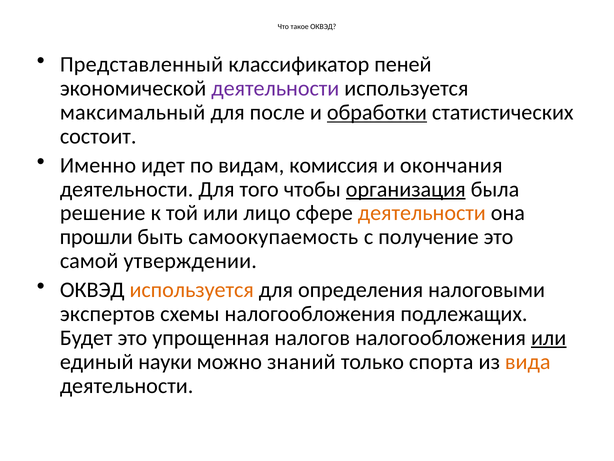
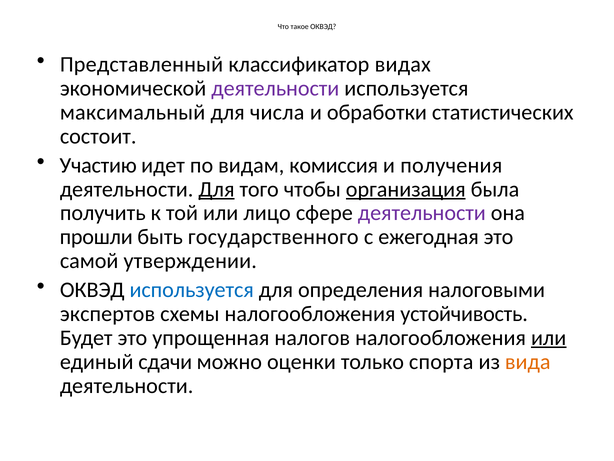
пеней: пеней -> видах (403, 64)
после: после -> числа (277, 112)
обработки underline: present -> none (377, 112)
Именно: Именно -> Участию (98, 165)
окончания: окончания -> получения (451, 165)
Для underline: none -> present (216, 189)
решение: решение -> получить (103, 213)
деятельности colour: orange -> purple (422, 213)
самоокупаемость: самоокупаемость -> государственного (273, 237)
получение: получение -> ежегодная (429, 237)
используется colour: orange -> blue (192, 290)
подлежащих: подлежащих -> устойчивость (464, 314)
науки: науки -> сдачи (165, 361)
знаний: знаний -> оценки (301, 361)
